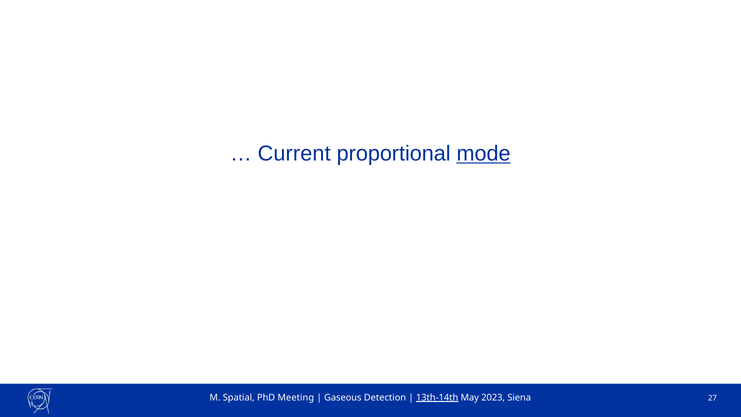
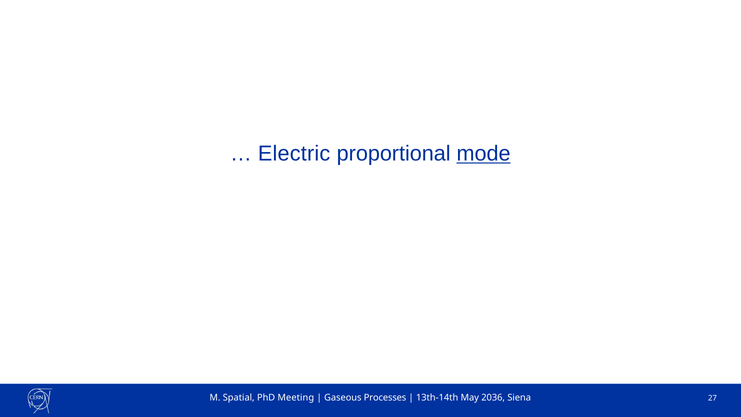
Current: Current -> Electric (294, 154)
Detection: Detection -> Processes (385, 397)
13th-14th underline: present -> none (437, 397)
2023: 2023 -> 2036 (493, 397)
